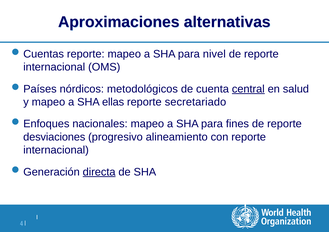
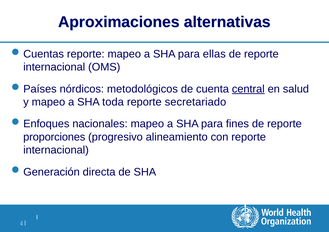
nivel: nivel -> ellas (214, 54)
ellas: ellas -> toda (113, 102)
desviaciones: desviaciones -> proporciones (54, 137)
directa underline: present -> none (99, 172)
